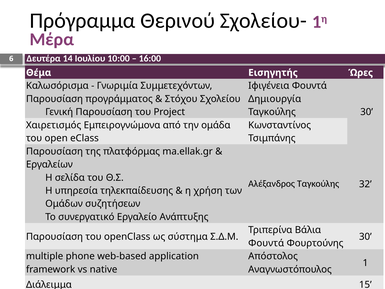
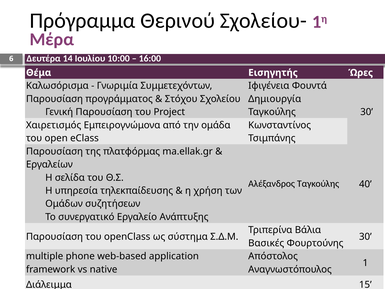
32: 32 -> 40 (365, 184)
Φουντά: Φουντά -> Βασικές (266, 243)
